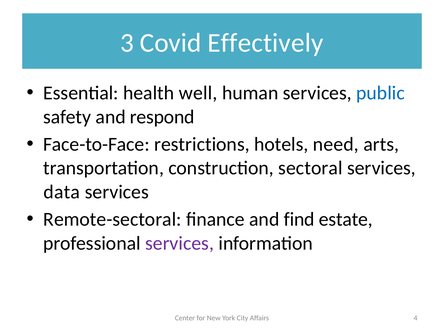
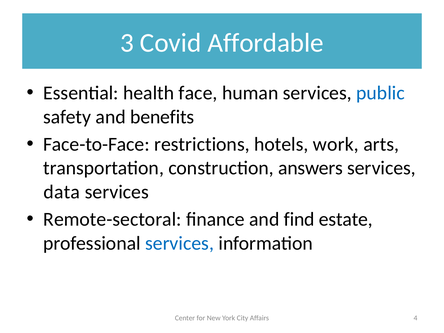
Effectively: Effectively -> Affordable (266, 43)
well: well -> face (198, 93)
respond: respond -> benefits (162, 117)
need: need -> work (336, 144)
sectoral: sectoral -> answers (311, 168)
services colour: purple -> blue (180, 243)
